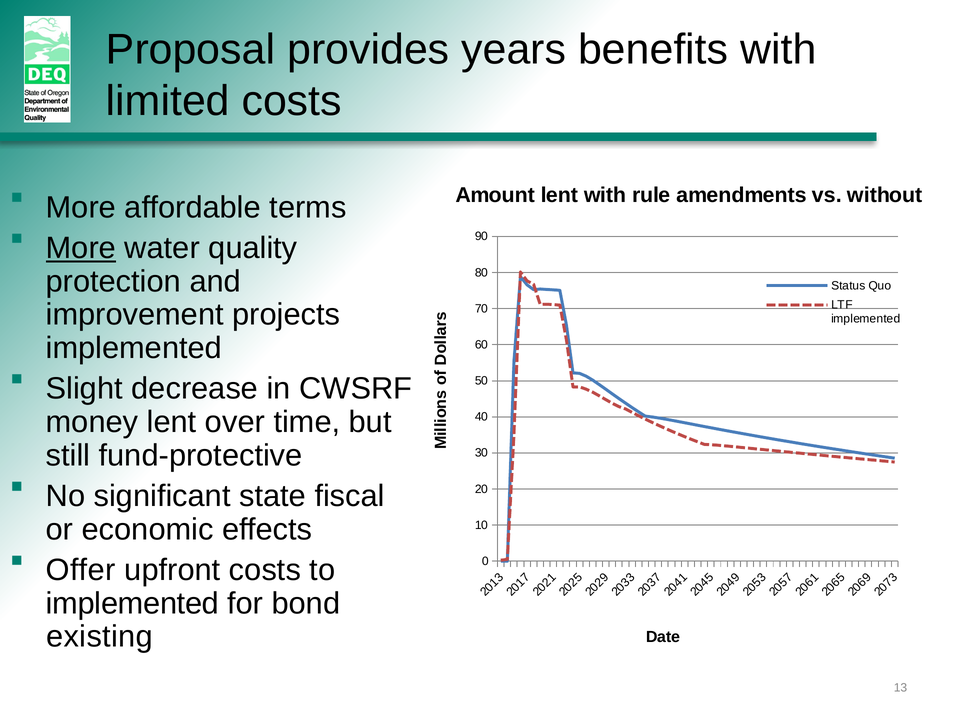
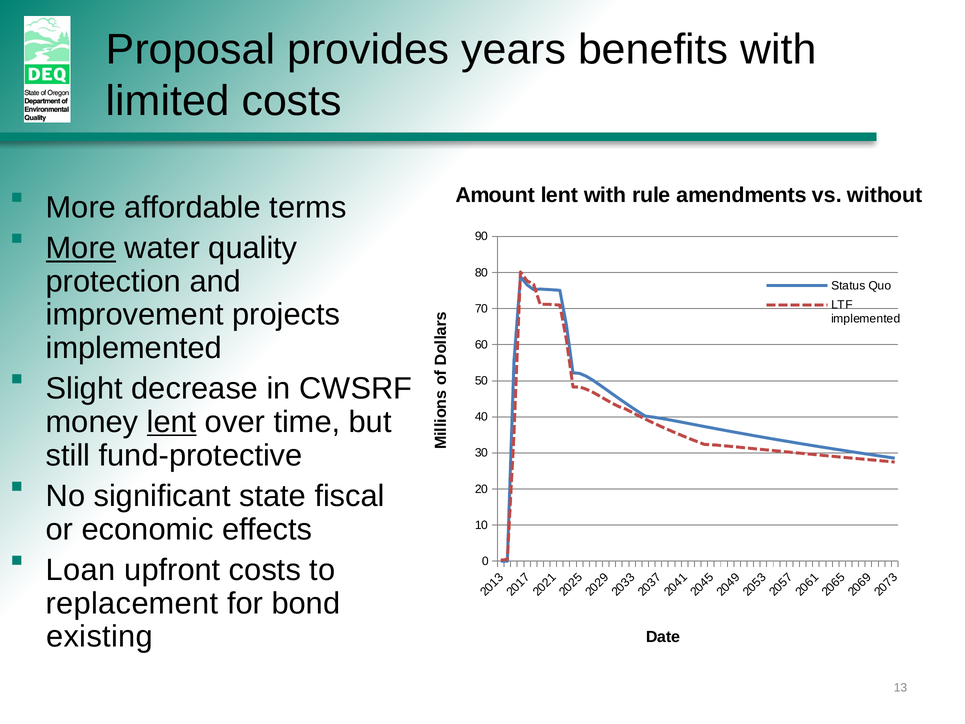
lent underline: none -> present (172, 422)
Offer: Offer -> Loan (81, 570)
implemented: implemented -> replacement (132, 603)
